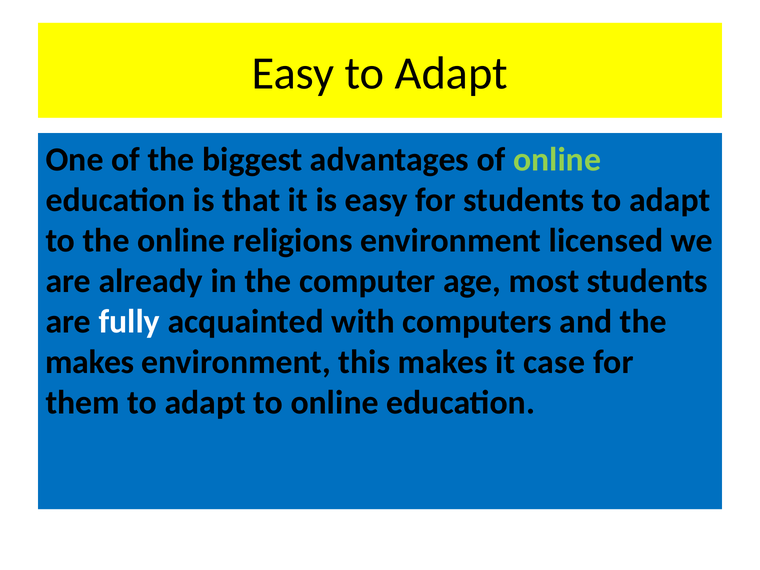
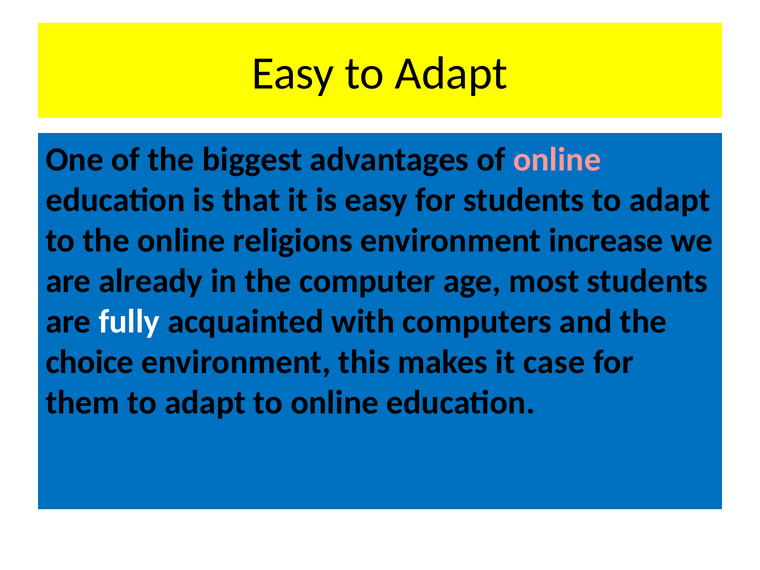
online colour: light green -> pink (557, 159)
licensed: licensed -> increase (606, 241)
makes: makes -> choice (90, 362)
